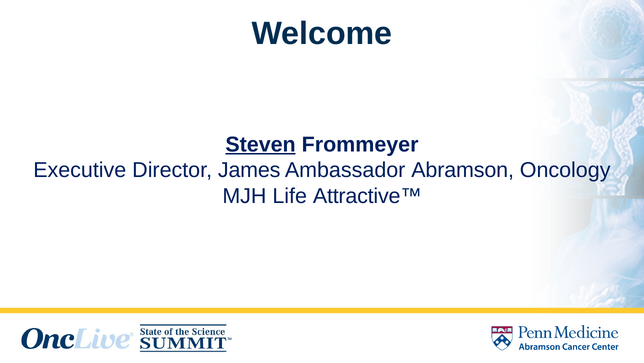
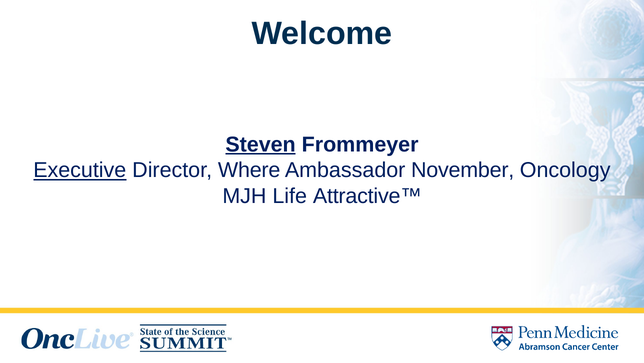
Executive underline: none -> present (80, 170)
James: James -> Where (249, 170)
Abramson: Abramson -> November (463, 170)
